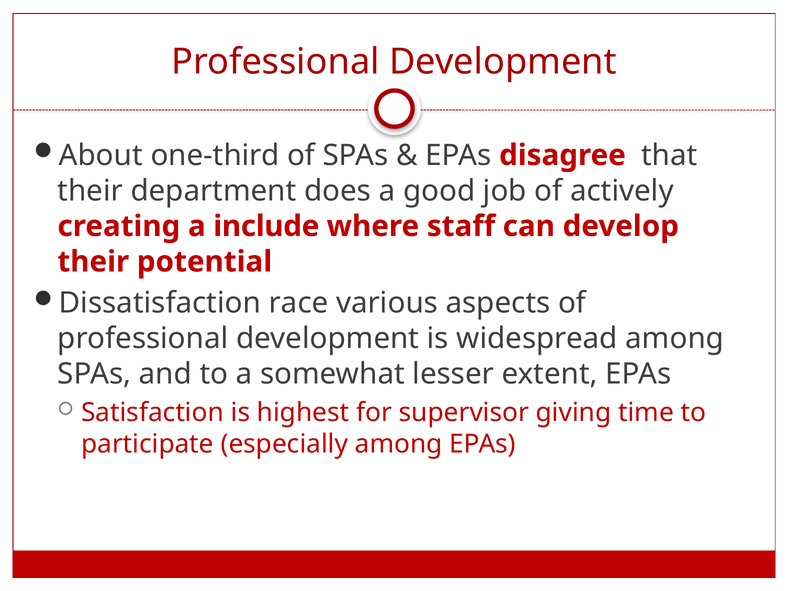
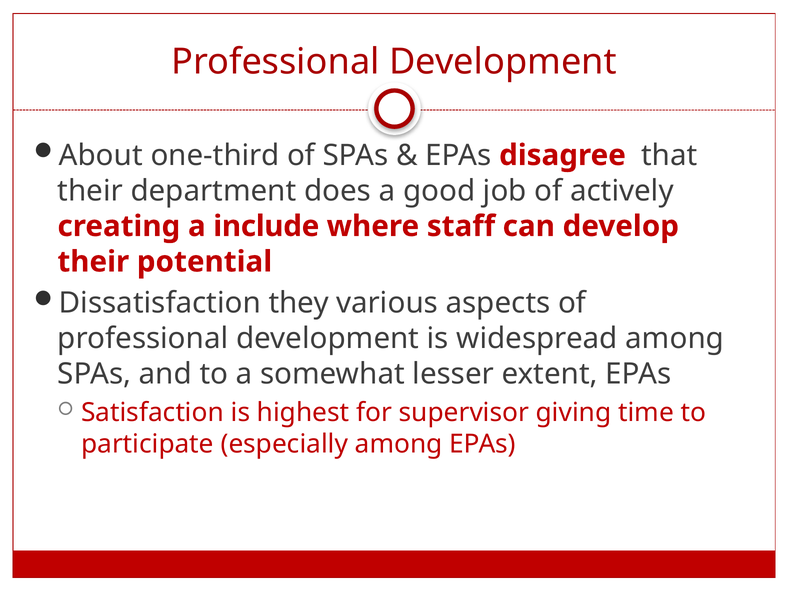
race: race -> they (299, 304)
